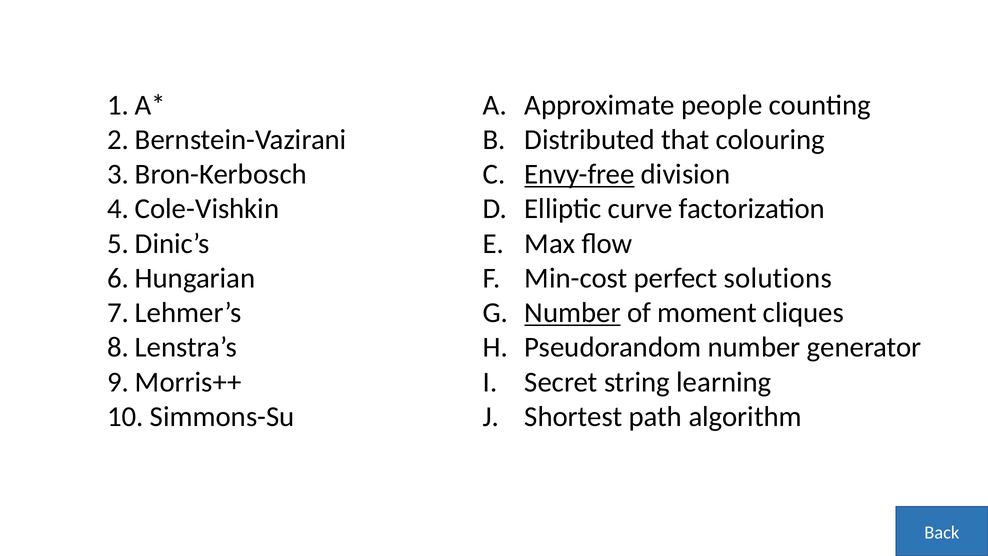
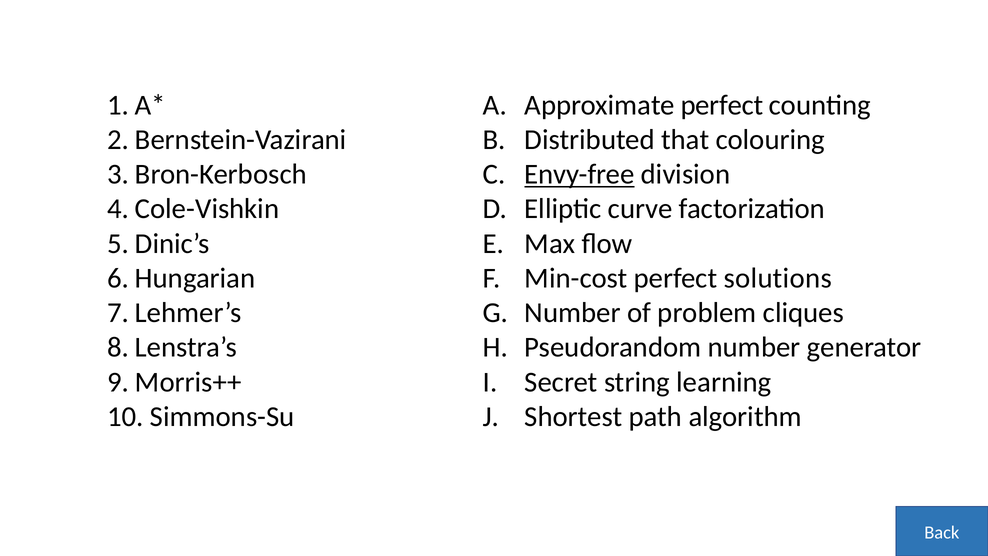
Approximate people: people -> perfect (722, 105)
Number underline: present -> none (573, 313)
moment: moment -> problem (707, 313)
